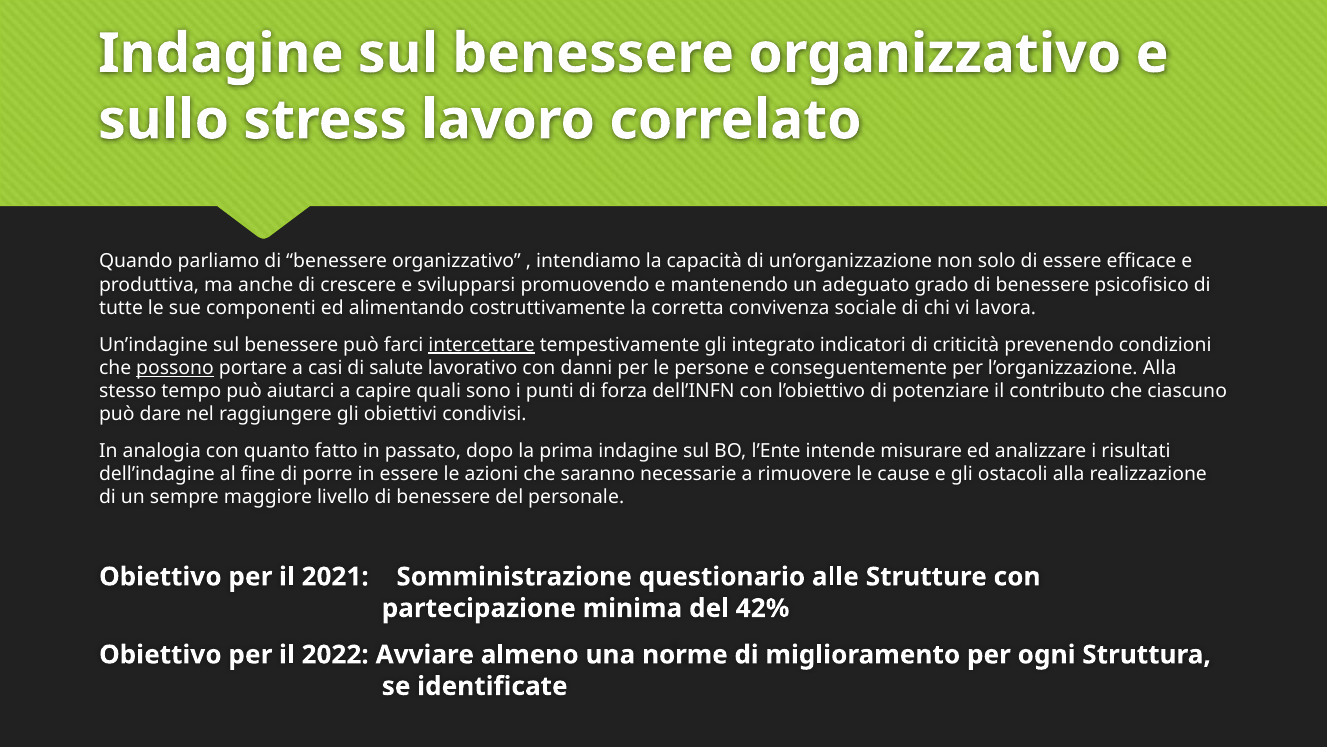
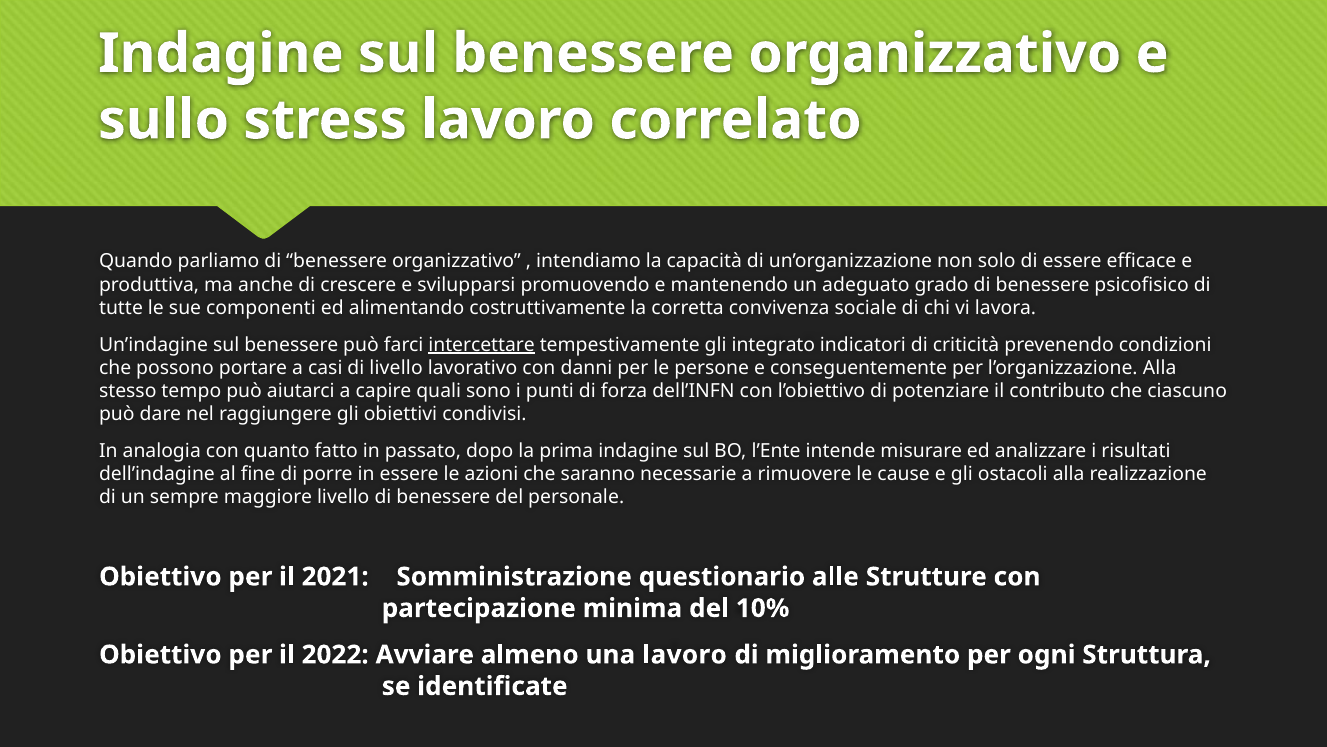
possono underline: present -> none (175, 368)
di salute: salute -> livello (396, 368)
42%: 42% -> 10% (763, 608)
una norme: norme -> lavoro (685, 654)
